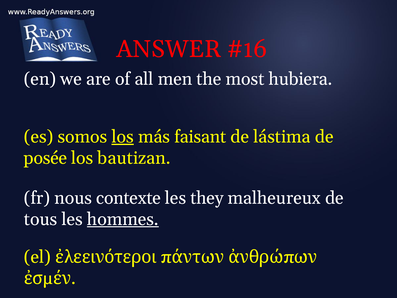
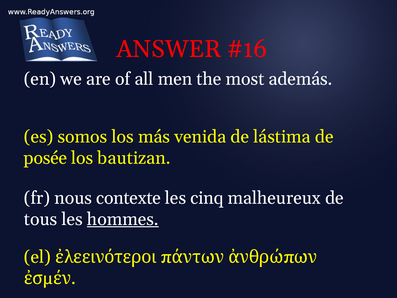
hubiera: hubiera -> además (301, 79)
los underline: present -> none (123, 137)
faisant: faisant -> venida (200, 137)
they: they -> cinq (207, 198)
